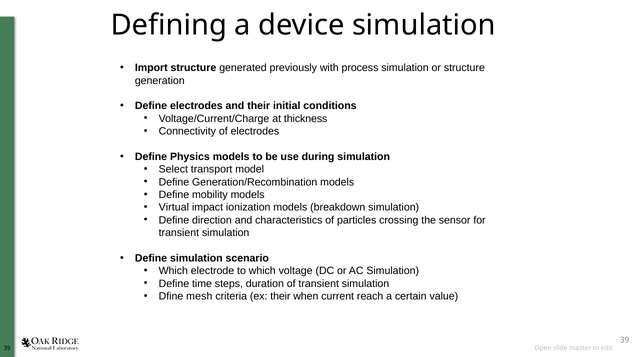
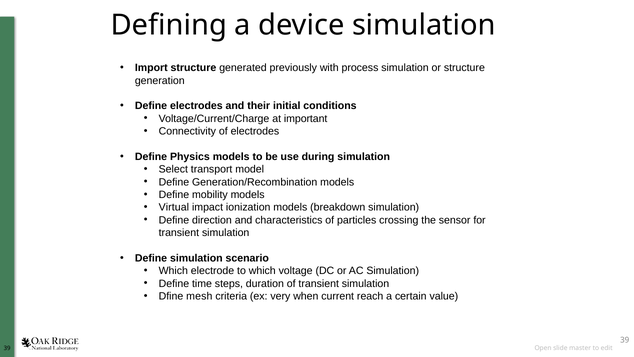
thickness: thickness -> important (306, 118)
ex their: their -> very (280, 296)
